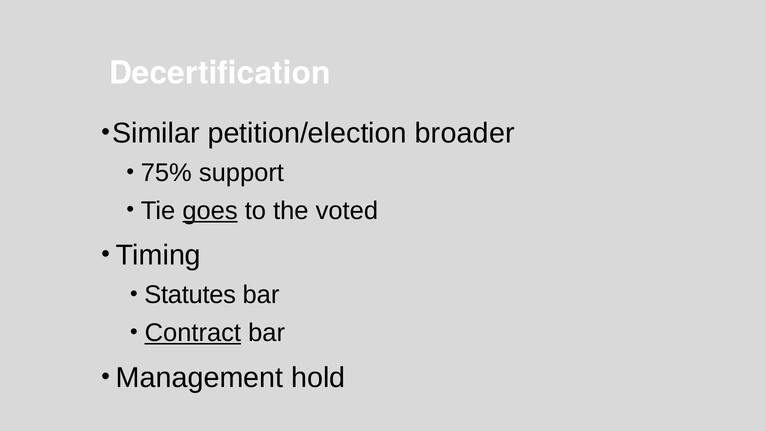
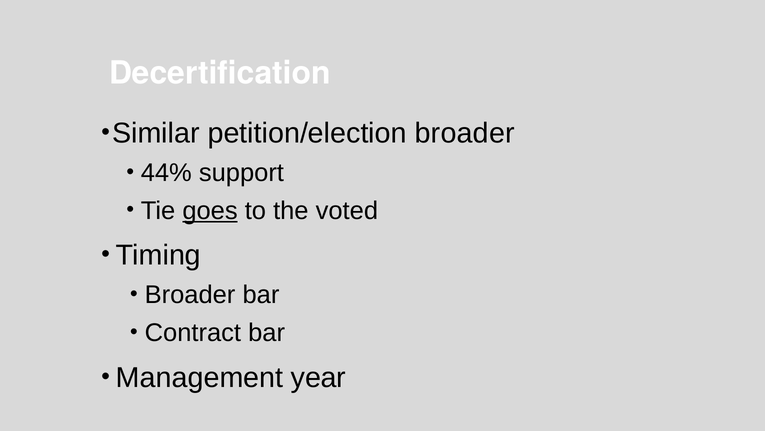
75%: 75% -> 44% (166, 173)
Statutes: Statutes -> Broader (190, 294)
Contract underline: present -> none (193, 332)
hold: hold -> year (318, 377)
